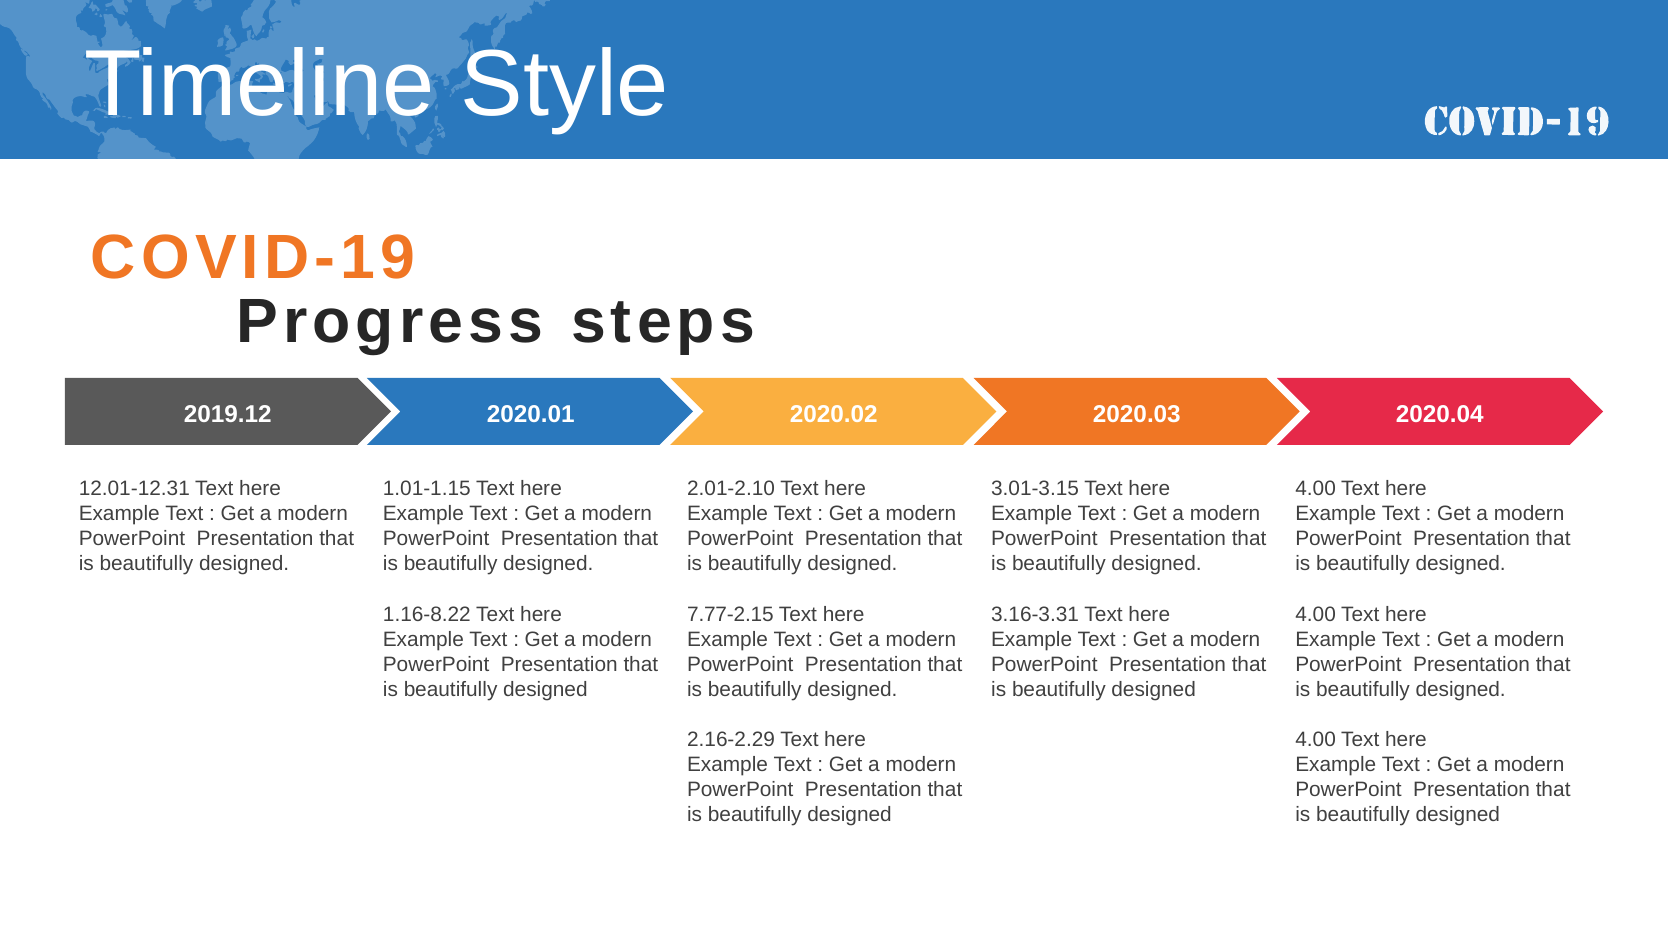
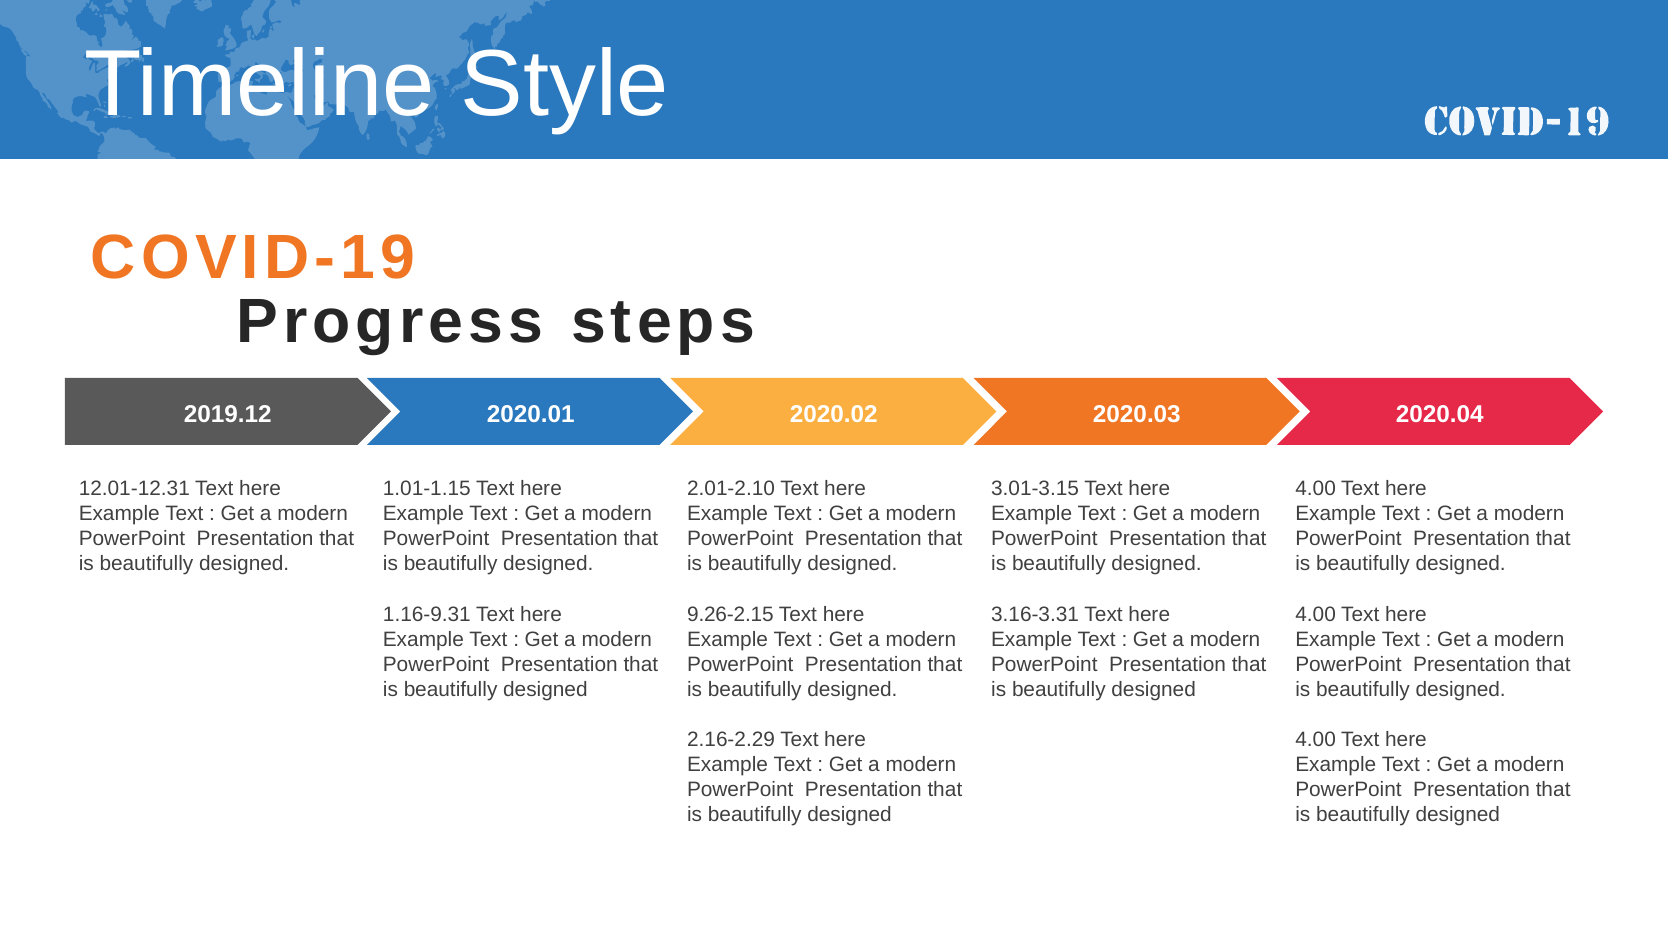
1.16-8.22: 1.16-8.22 -> 1.16-9.31 (427, 614)
7.77-2.15: 7.77-2.15 -> 9.26-2.15 (730, 614)
